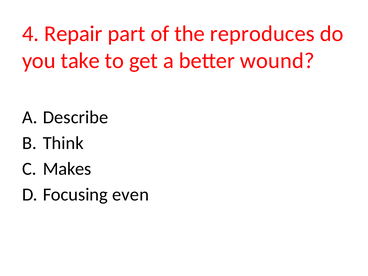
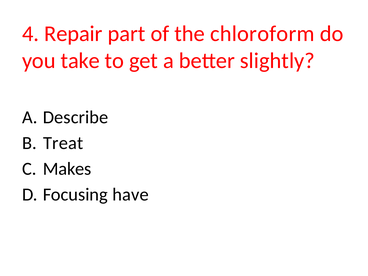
reproduces: reproduces -> chloroform (262, 34)
wound: wound -> slightly (277, 61)
Think: Think -> Treat (63, 143)
even: even -> have (131, 195)
